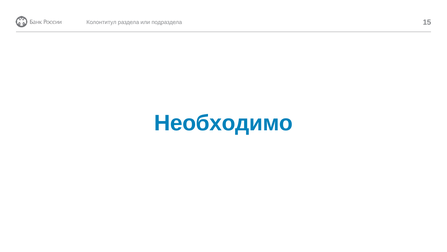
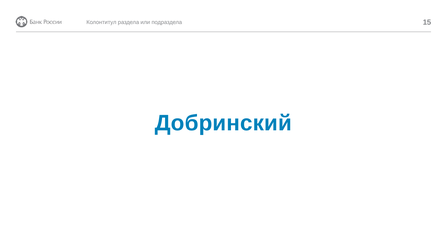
Необходимо: Необходимо -> Добринский (223, 123)
